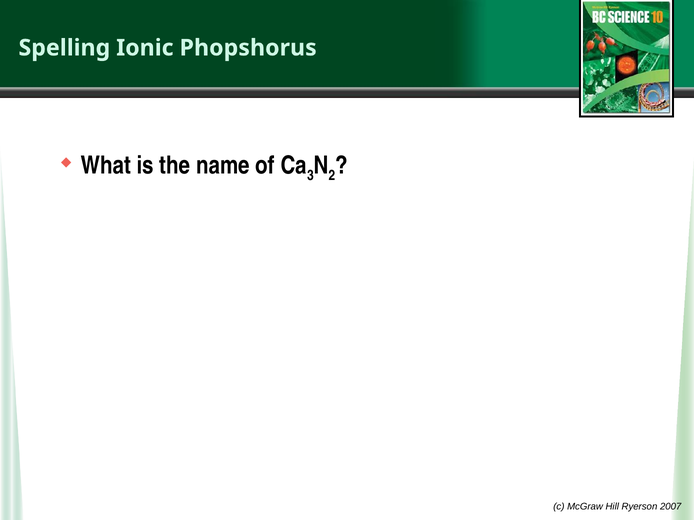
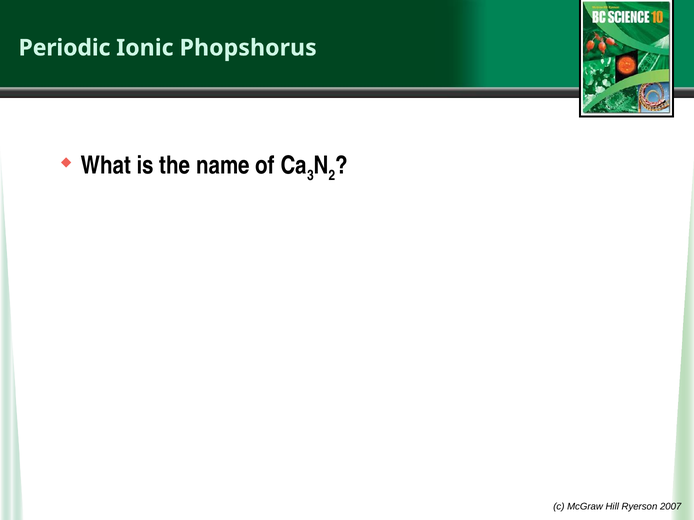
Spelling: Spelling -> Periodic (64, 48)
